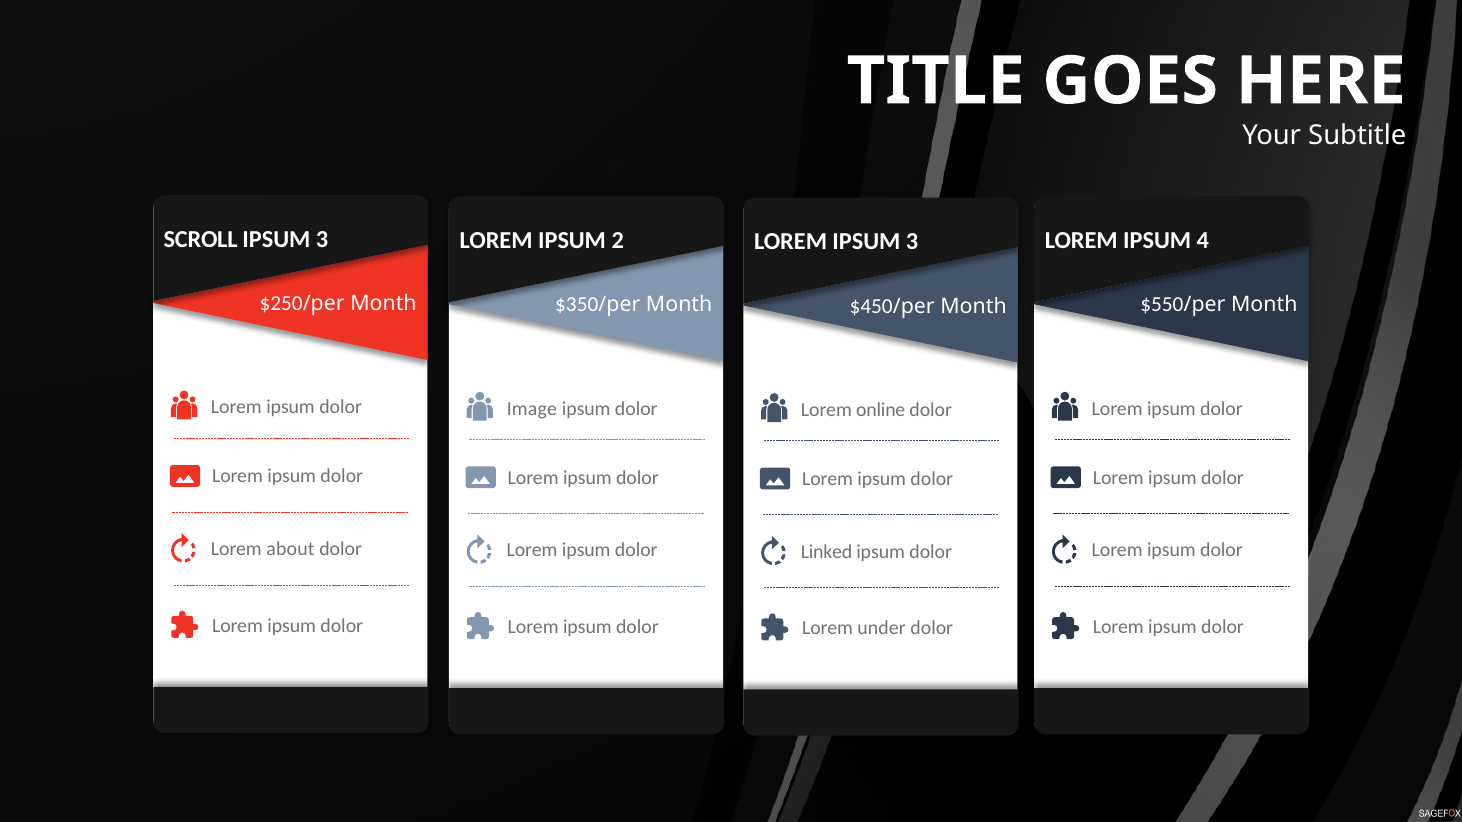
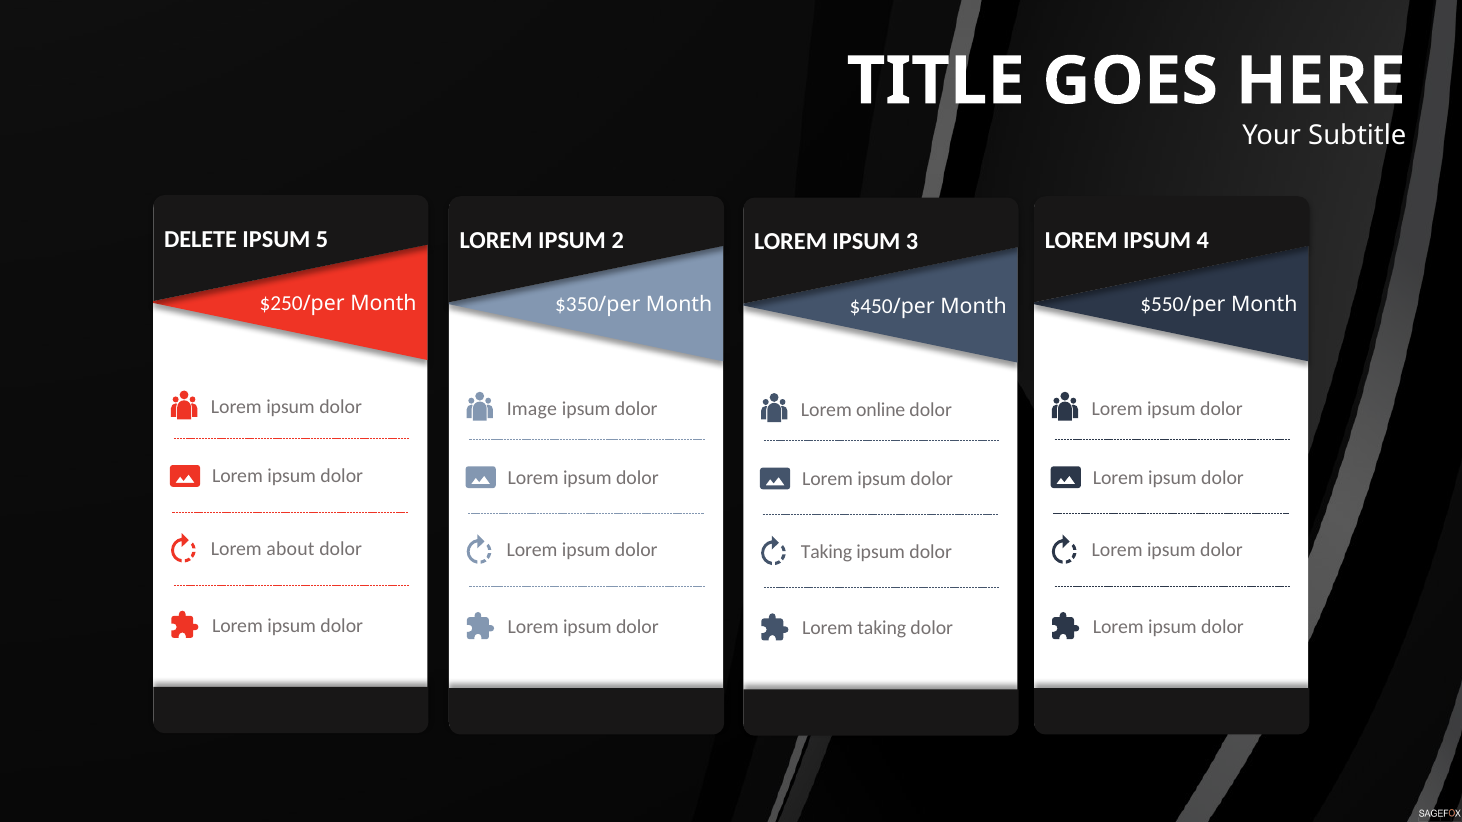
SCROLL: SCROLL -> DELETE (201, 239)
3: 3 -> 5 (322, 239)
Linked: Linked -> Taking (827, 552)
Lorem under: under -> taking (882, 628)
